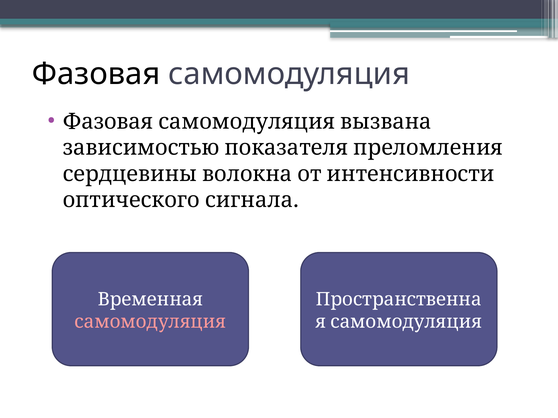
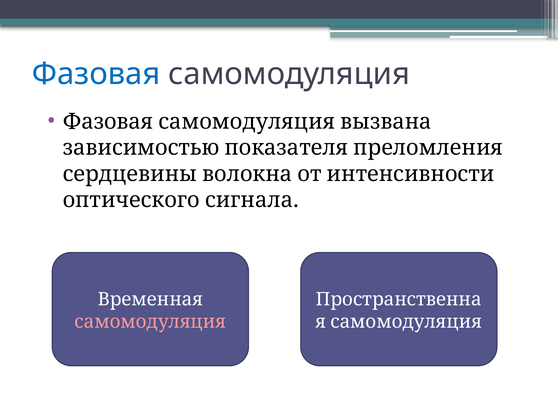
Фазовая colour: black -> blue (96, 74)
